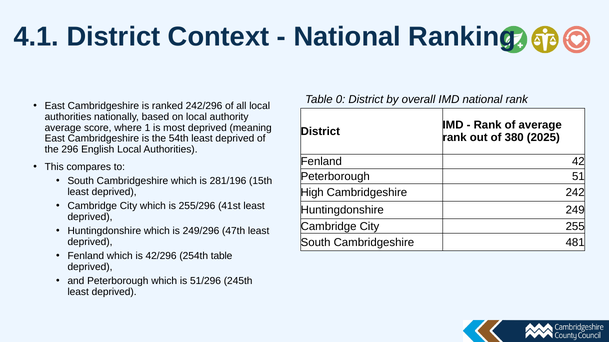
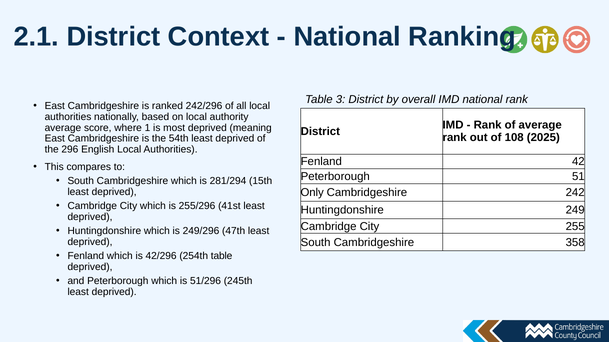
4.1: 4.1 -> 2.1 (36, 37)
0: 0 -> 3 (341, 100)
380: 380 -> 108 (514, 138)
281/196: 281/196 -> 281/294 (228, 181)
High: High -> Only (312, 193)
481: 481 -> 358 (575, 243)
